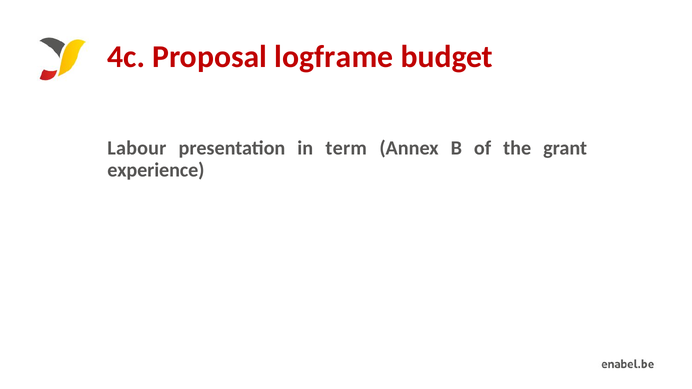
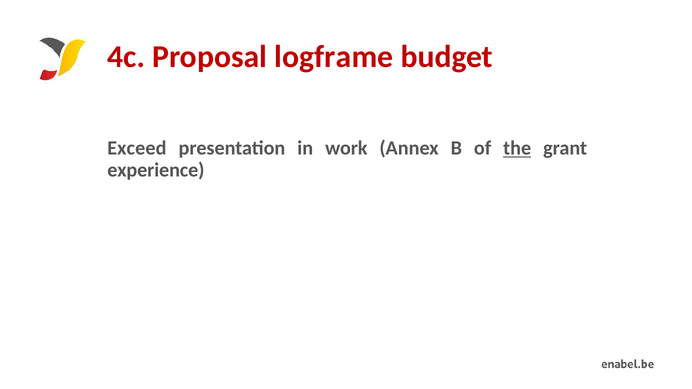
Labour: Labour -> Exceed (137, 148)
term: term -> work (346, 148)
the underline: none -> present (517, 148)
